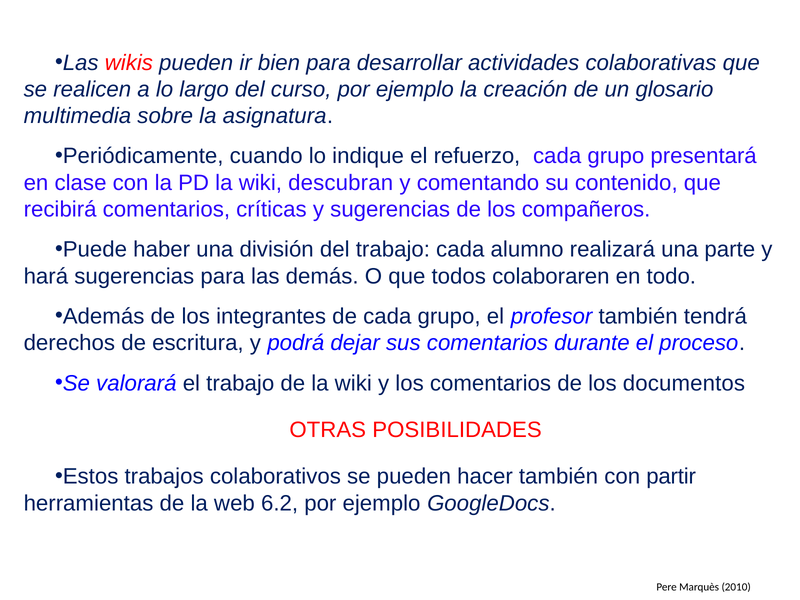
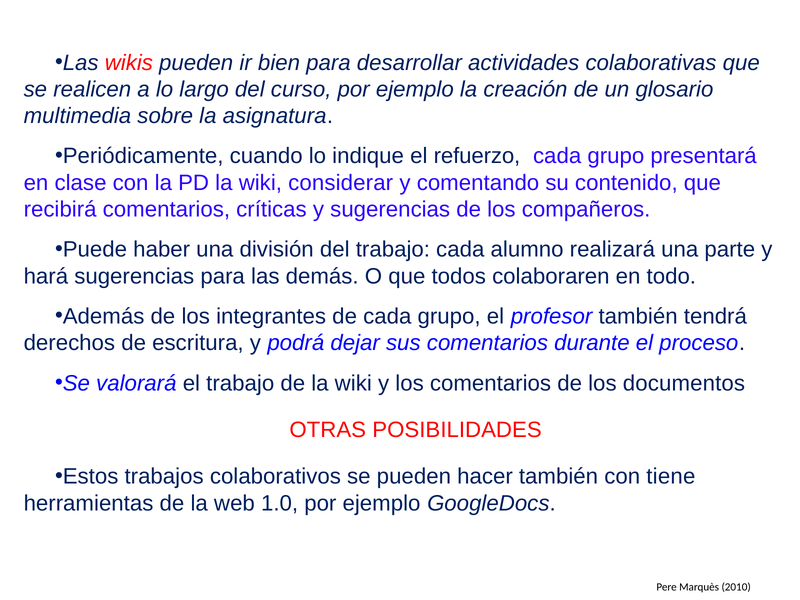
descubran: descubran -> considerar (341, 183)
partir: partir -> tiene (671, 477)
6.2: 6.2 -> 1.0 (280, 503)
